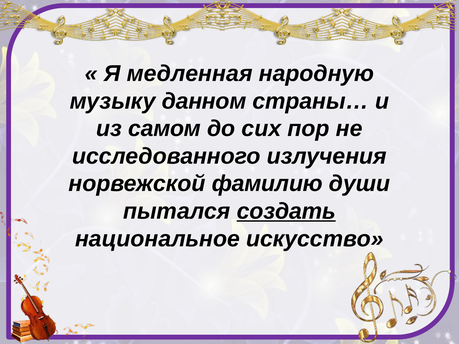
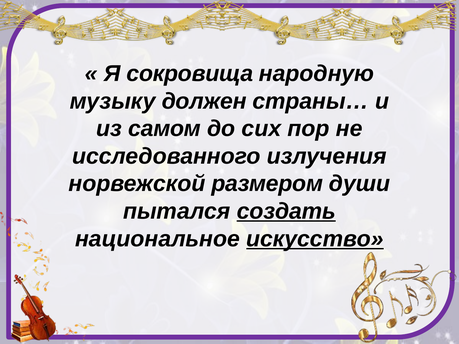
медленная: медленная -> сокровища (190, 74)
данном: данном -> должен (204, 101)
фамилию: фамилию -> размером (267, 184)
искусство underline: none -> present (315, 239)
